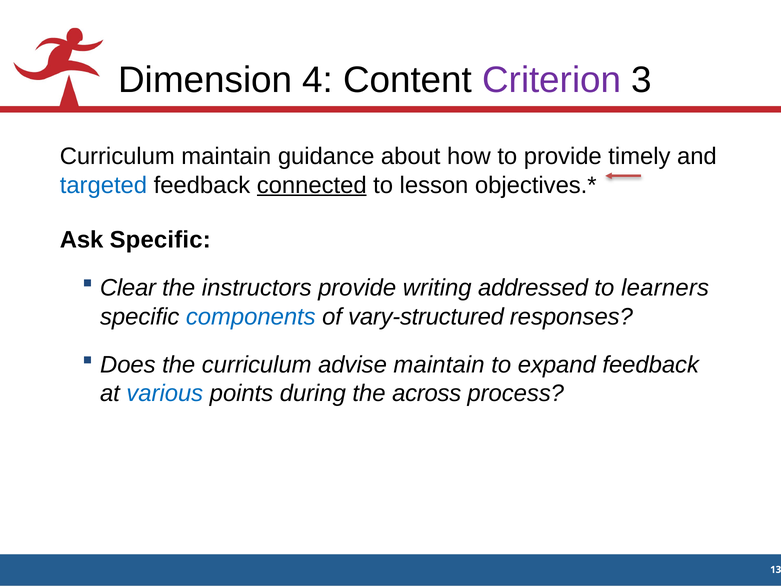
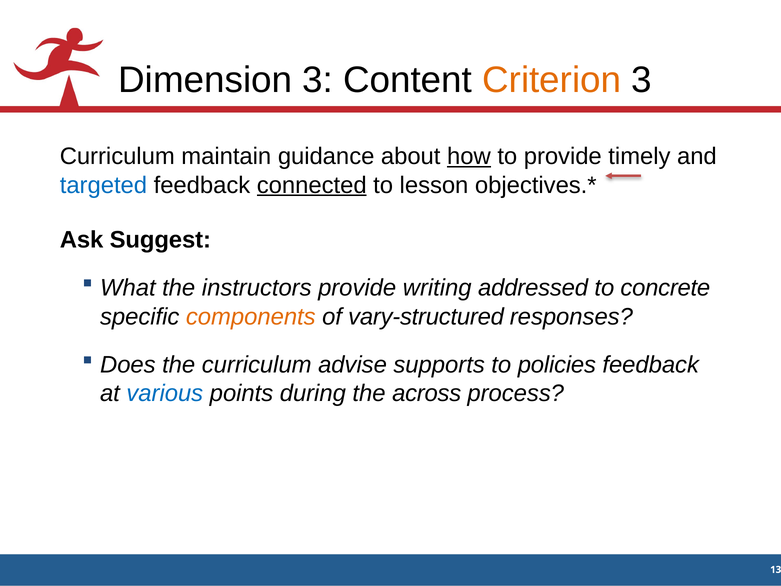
Dimension 4: 4 -> 3 (318, 80)
Criterion colour: purple -> orange (552, 80)
how underline: none -> present (469, 156)
Ask Specific: Specific -> Suggest (160, 240)
Clear: Clear -> What (128, 288)
learners: learners -> concrete (665, 288)
components colour: blue -> orange (251, 317)
advise maintain: maintain -> supports (439, 365)
expand: expand -> policies (557, 365)
